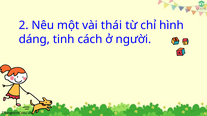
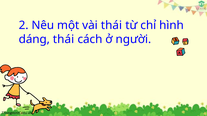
dáng tinh: tinh -> thái (64, 39)
